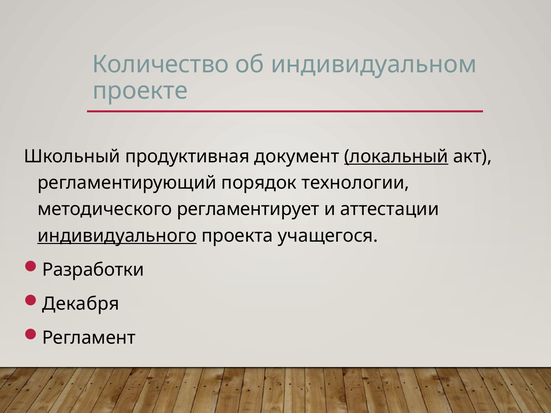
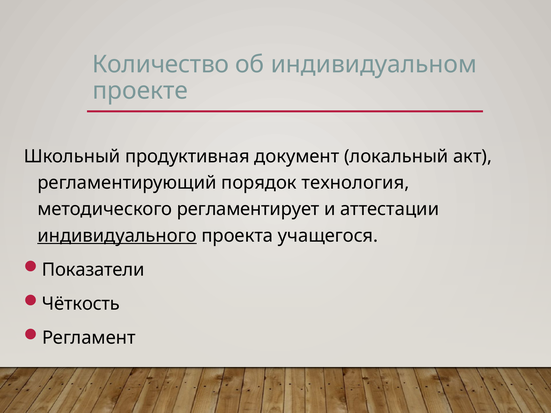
локальный underline: present -> none (396, 156)
технологии: технологии -> технология (355, 183)
Разработки: Разработки -> Показатели (93, 270)
Декабря: Декабря -> Чёткость (81, 304)
